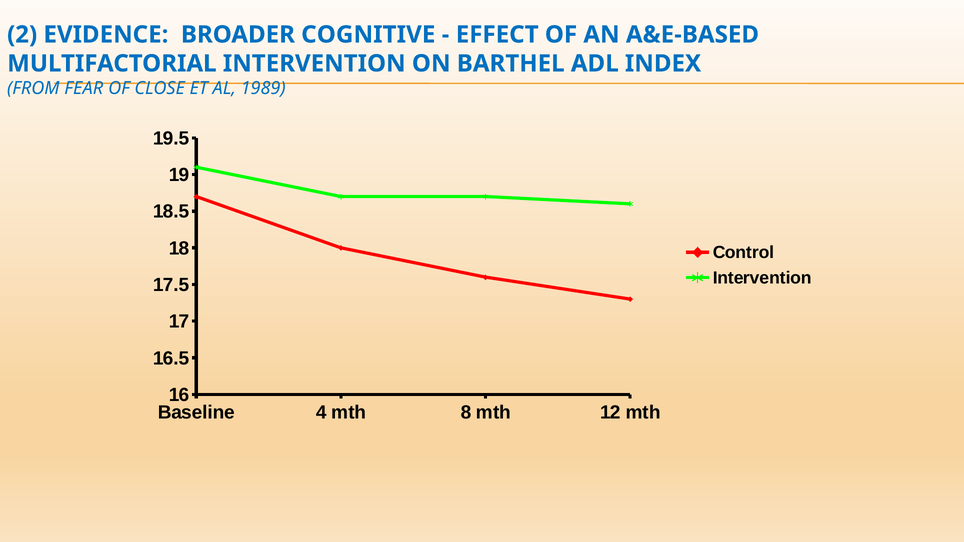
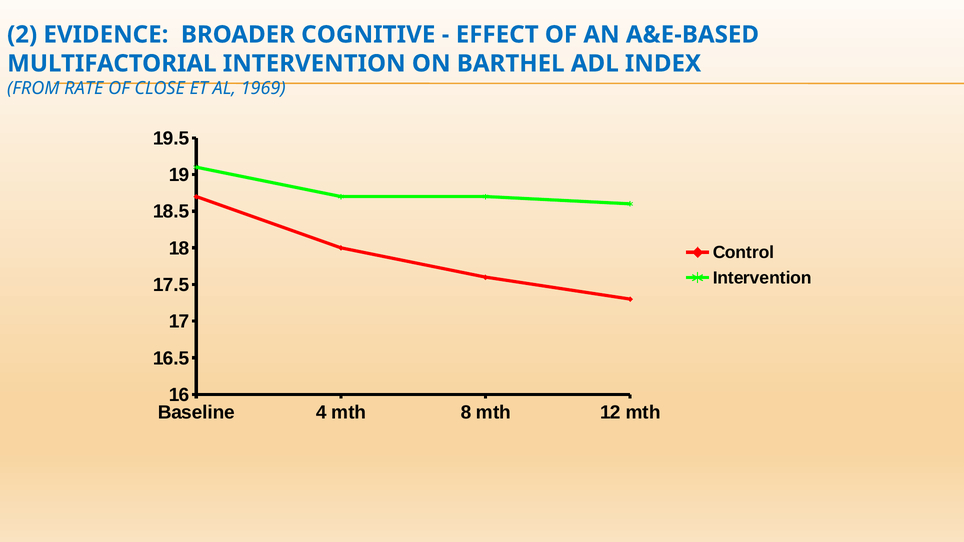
FEAR: FEAR -> RATE (84, 88)
1989: 1989 -> 1969 (263, 88)
